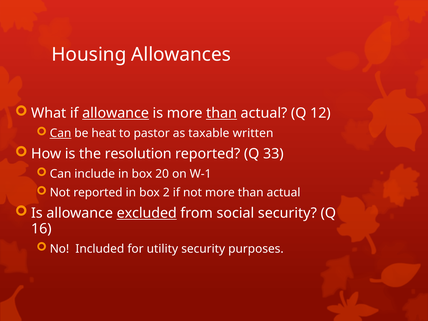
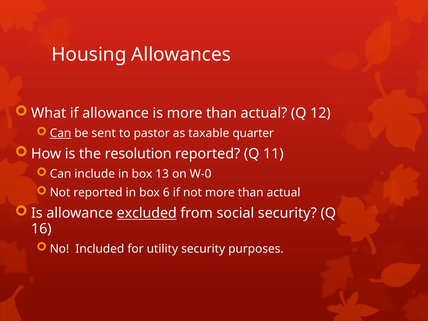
allowance underline: present -> none (116, 113)
than underline: present -> none (222, 113)
heat: heat -> sent (104, 133)
written: written -> quarter (253, 133)
33: 33 -> 11 (273, 154)
20: 20 -> 13 (162, 174)
W-1: W-1 -> W-0 (201, 174)
2: 2 -> 6 (166, 193)
